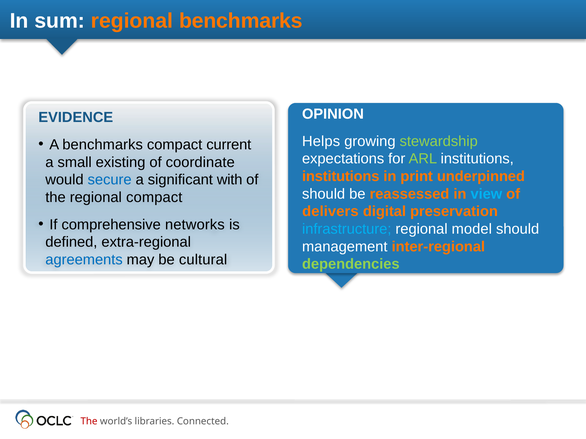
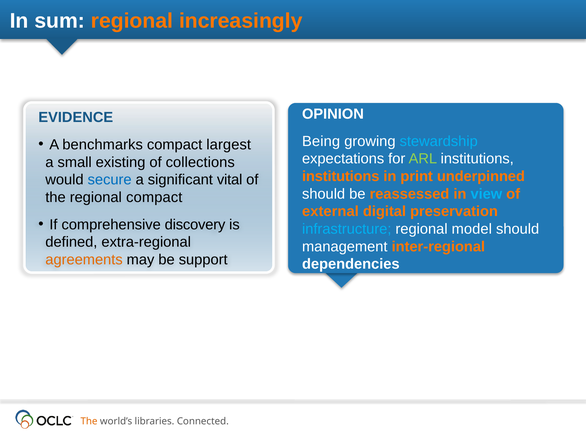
regional benchmarks: benchmarks -> increasingly (241, 21)
Helps: Helps -> Being (321, 141)
stewardship colour: light green -> light blue (439, 141)
current: current -> largest (229, 145)
coordinate: coordinate -> collections (200, 162)
with: with -> vital (230, 180)
delivers: delivers -> external (330, 212)
networks: networks -> discovery (195, 225)
agreements colour: blue -> orange (84, 260)
cultural: cultural -> support (203, 260)
dependencies colour: light green -> white (351, 264)
The colour: red -> orange (89, 422)
